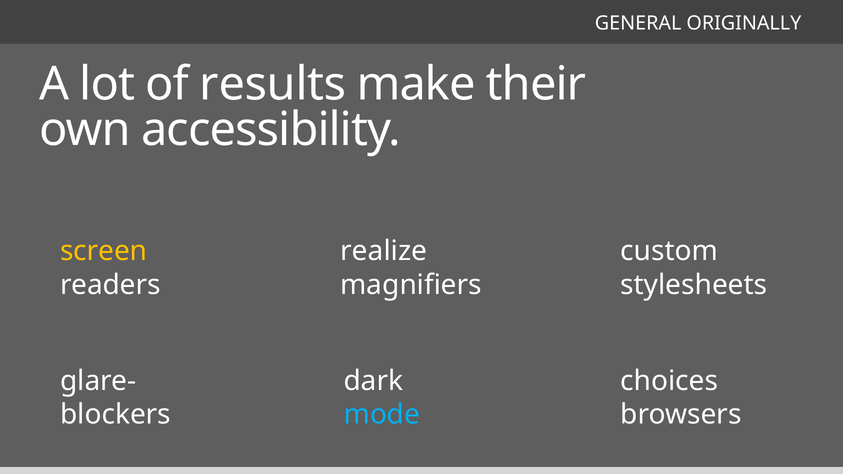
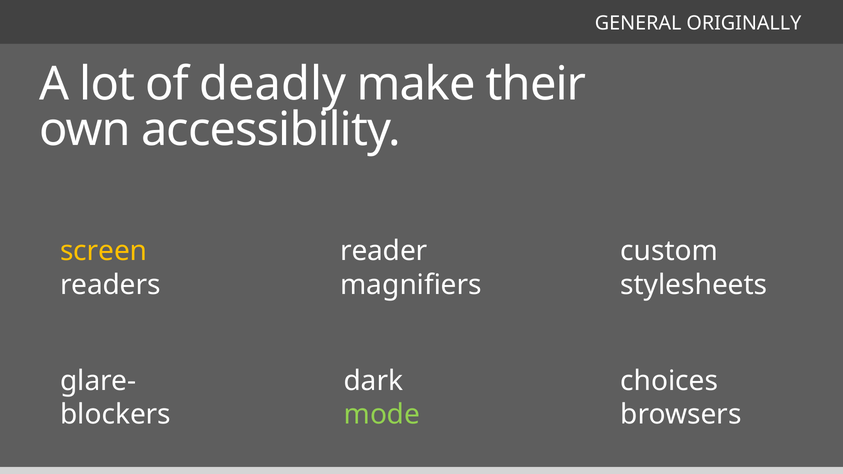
results: results -> deadly (273, 84)
realize: realize -> reader (384, 251)
mode colour: light blue -> light green (382, 415)
